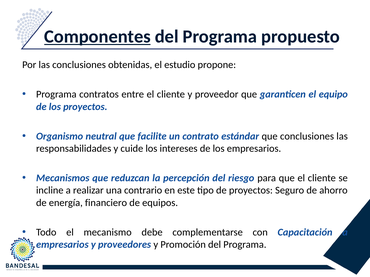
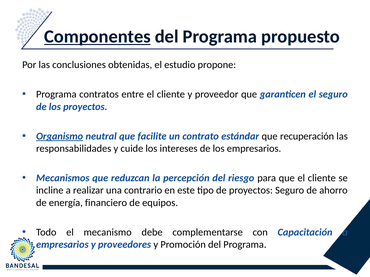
el equipo: equipo -> seguro (333, 94)
Organismo underline: none -> present (60, 136)
que conclusiones: conclusiones -> recuperación (307, 136)
